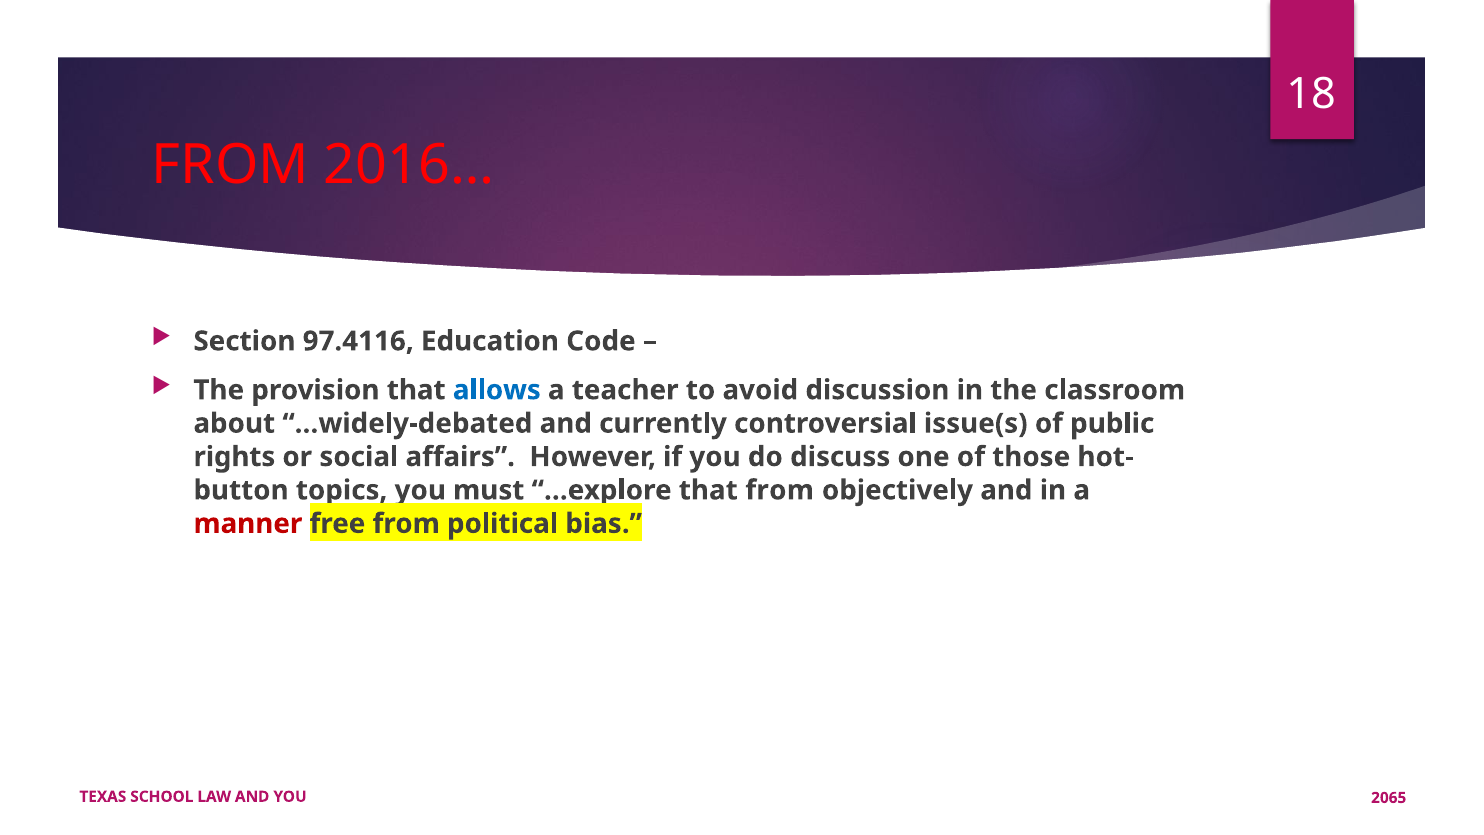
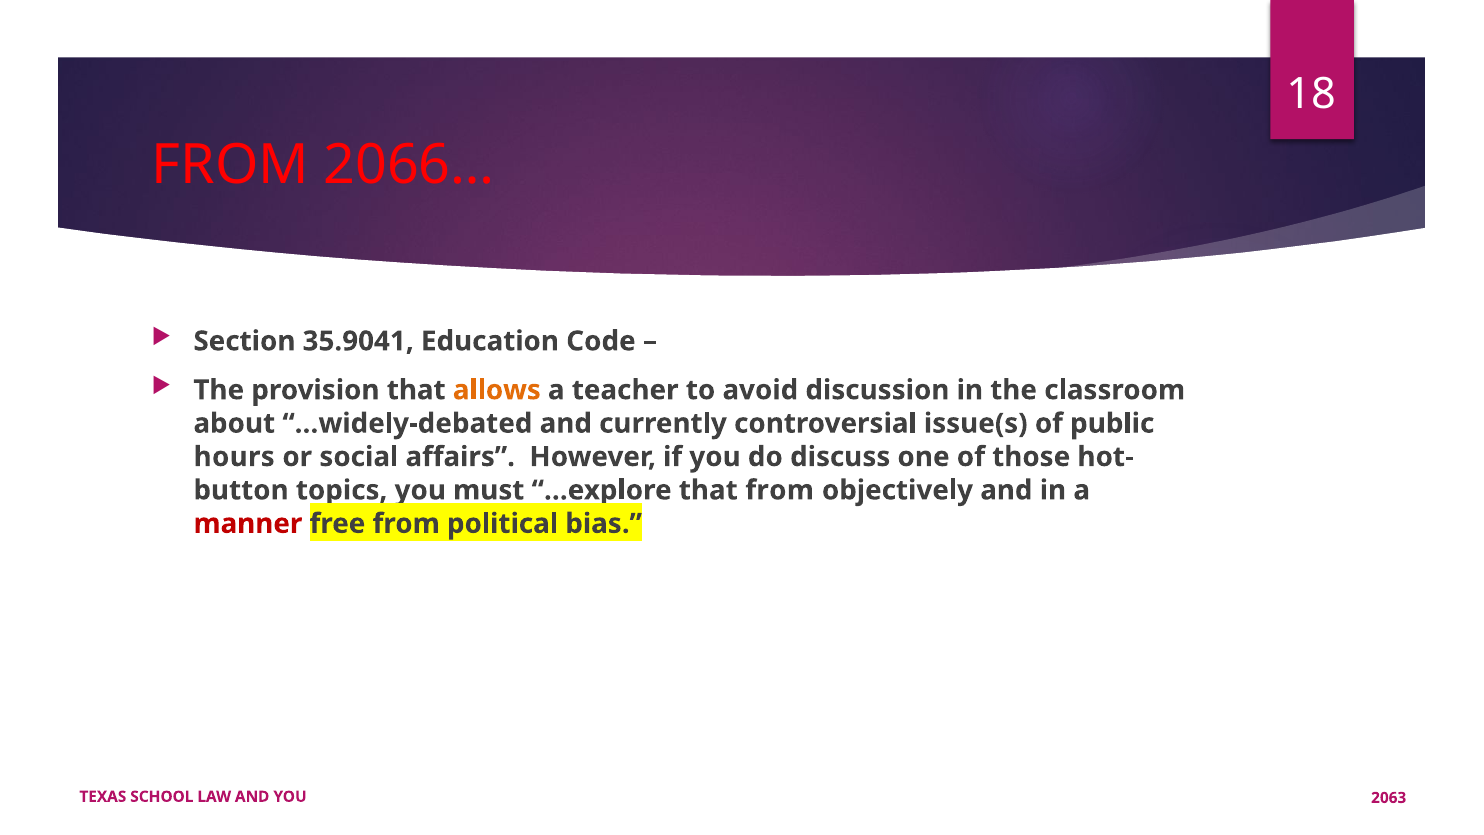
2016…: 2016… -> 2066… (409, 165)
97.4116: 97.4116 -> 35.9041 (358, 341)
allows colour: blue -> orange (497, 390)
rights: rights -> hours (234, 457)
2065: 2065 -> 2063 (1389, 798)
